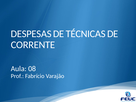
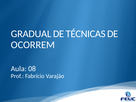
DESPESAS: DESPESAS -> GRADUAL (31, 34)
CORRENTE: CORRENTE -> OCORREM (33, 45)
